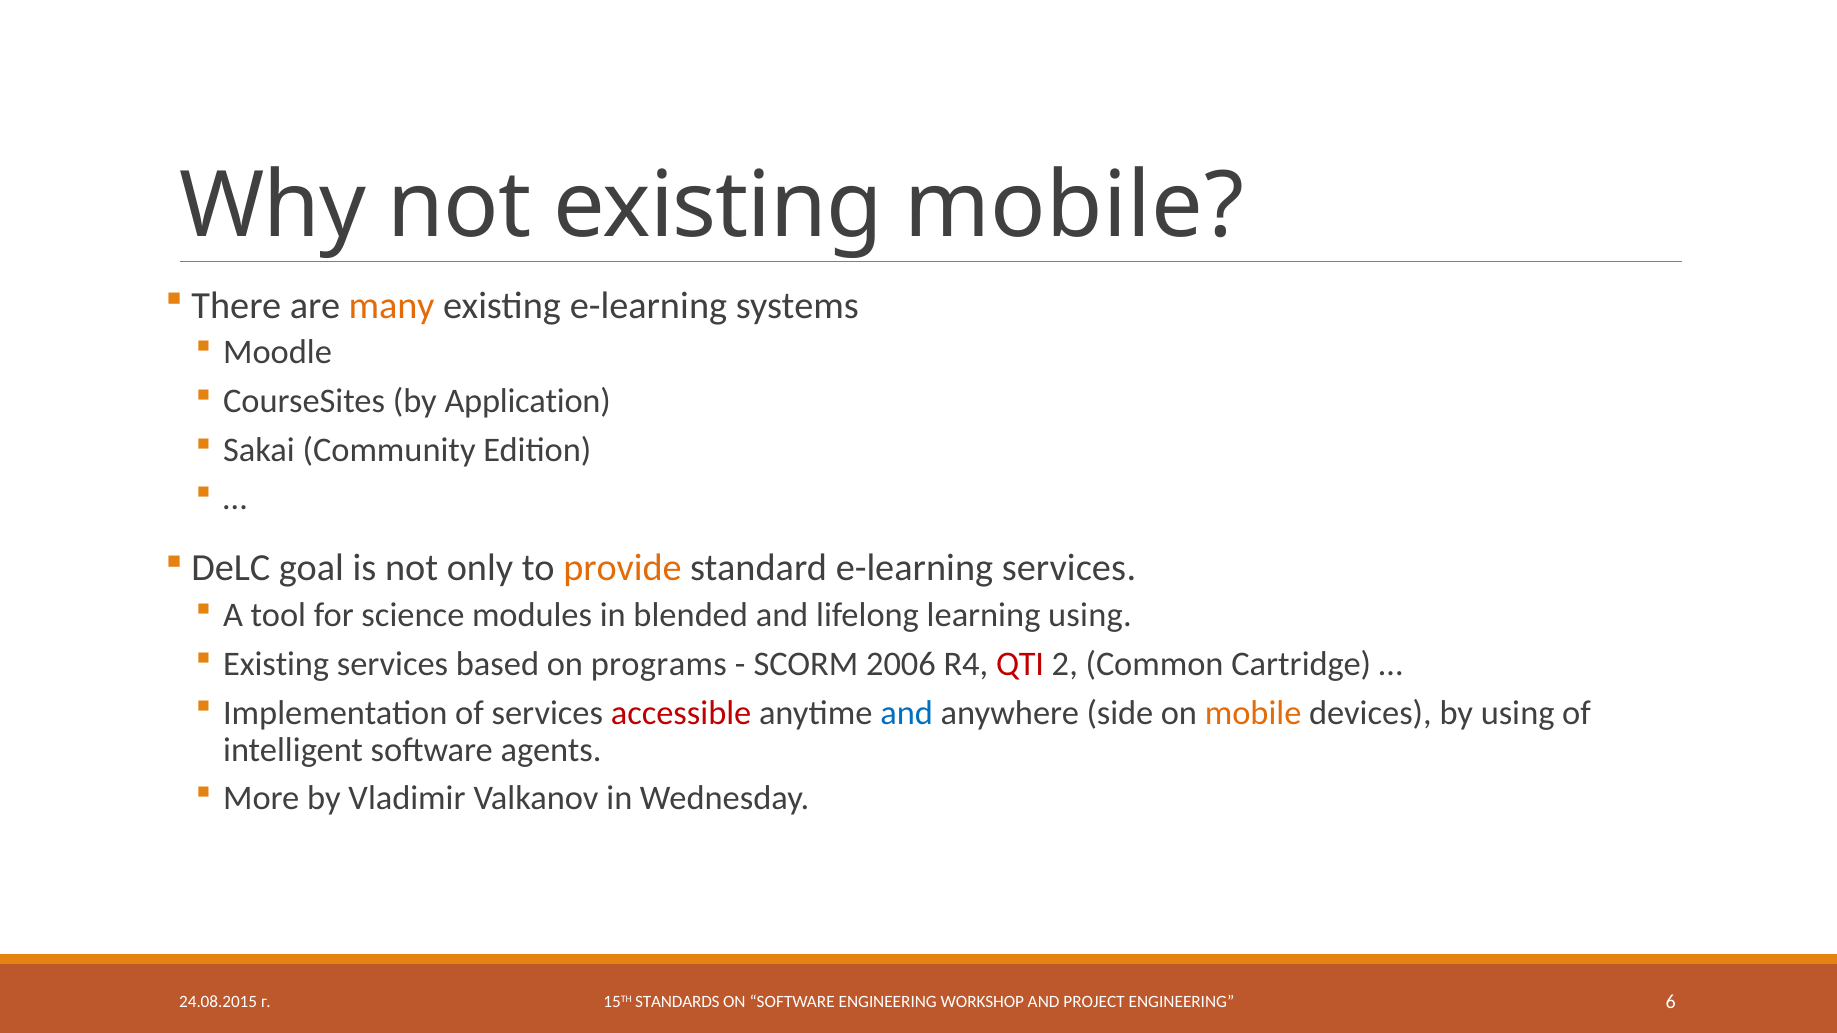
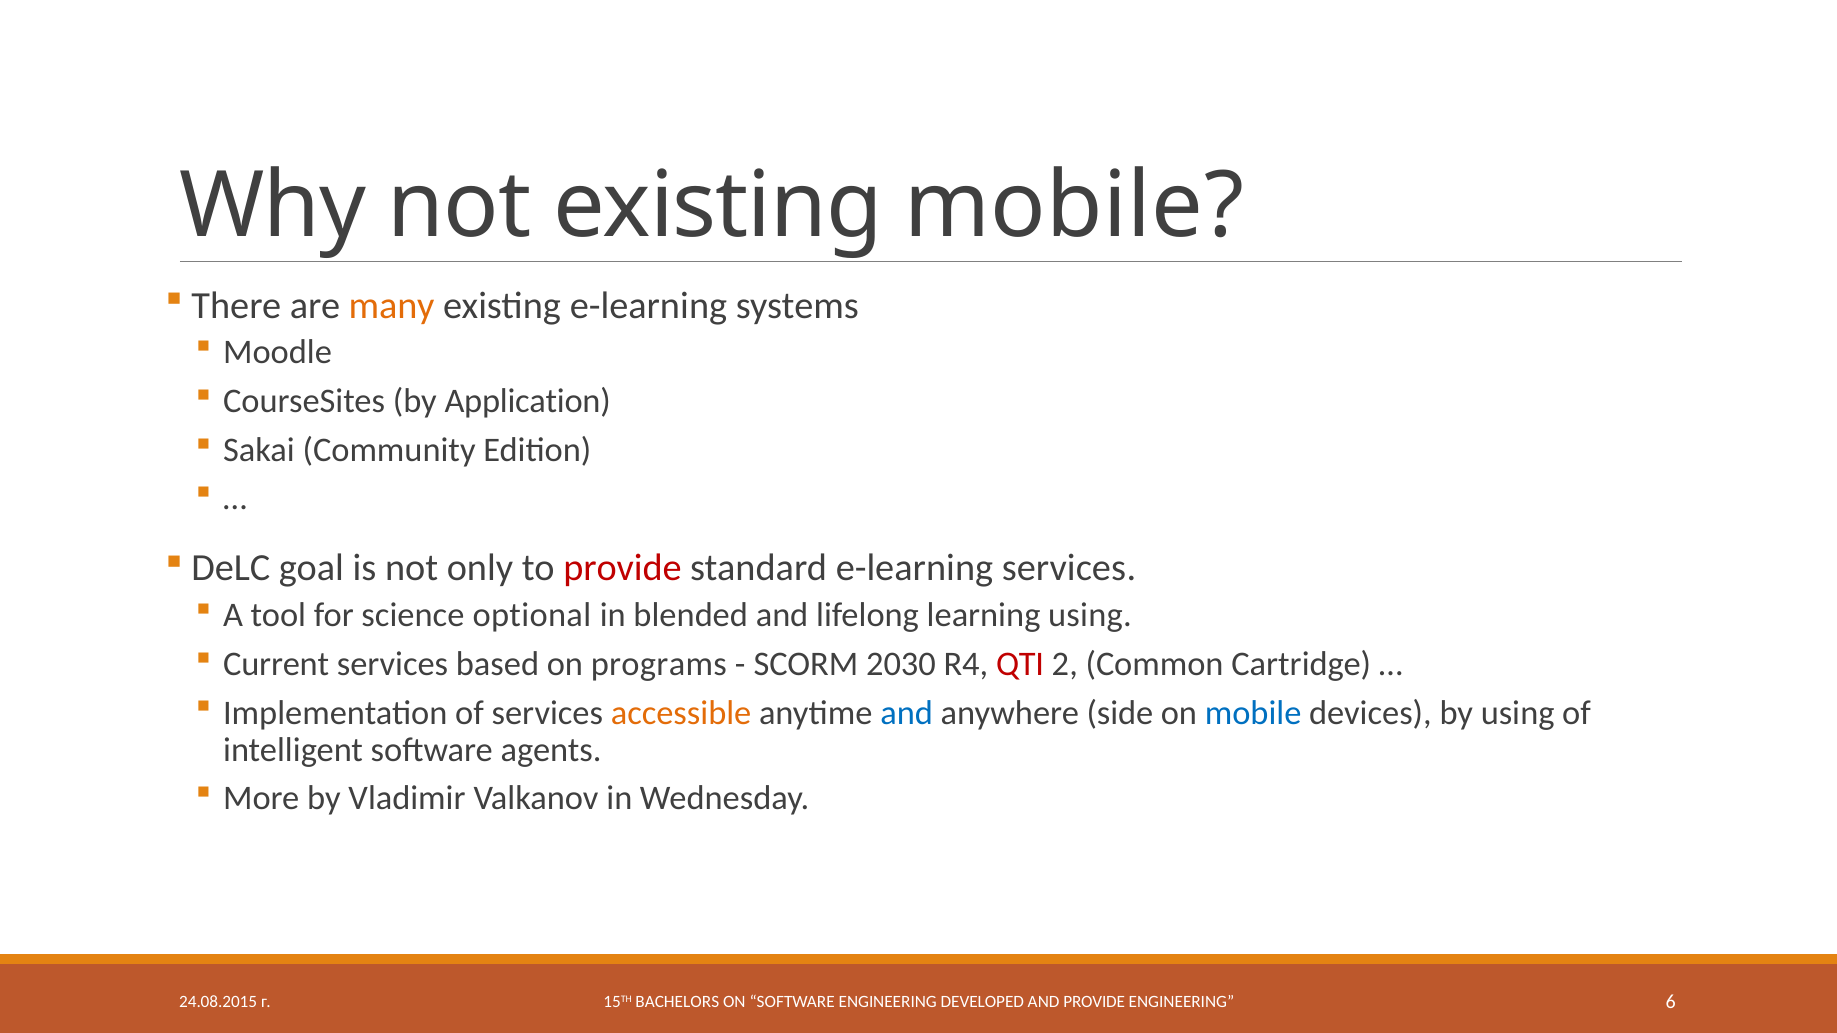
provide colour: orange -> red (622, 569)
modules: modules -> optional (532, 616)
Existing: Existing -> Current (276, 664)
2006: 2006 -> 2030 (901, 664)
accessible colour: red -> orange (681, 713)
mobile colour: orange -> blue (1253, 713)
STANDARDS: STANDARDS -> BACHELORS (677, 1002)
WORKSHOP: WORKSHOP -> DEVELOPED (982, 1002)
AND PROJECT: PROJECT -> PROVIDE (1094, 1002)
